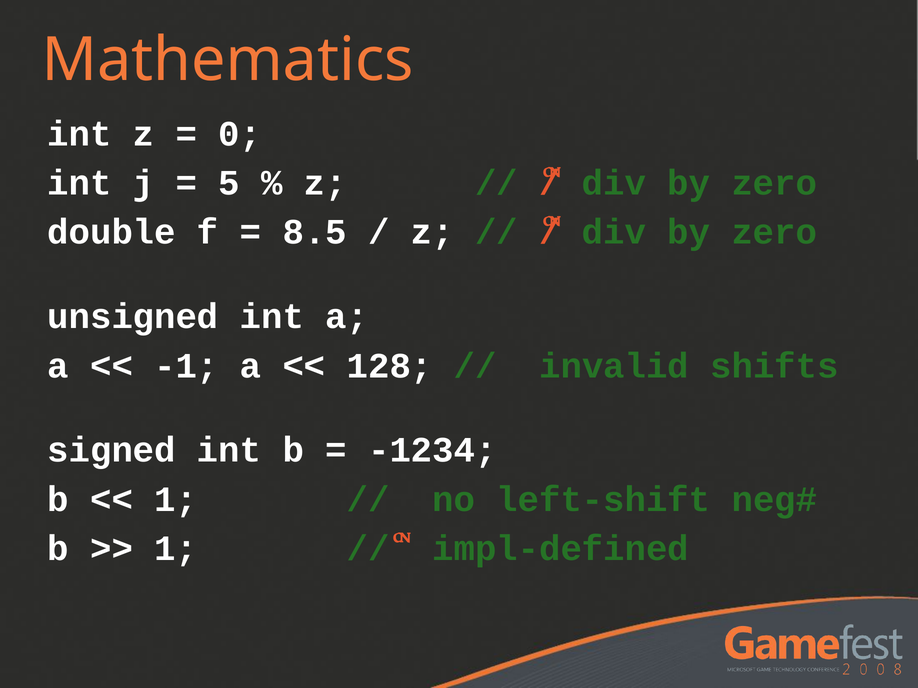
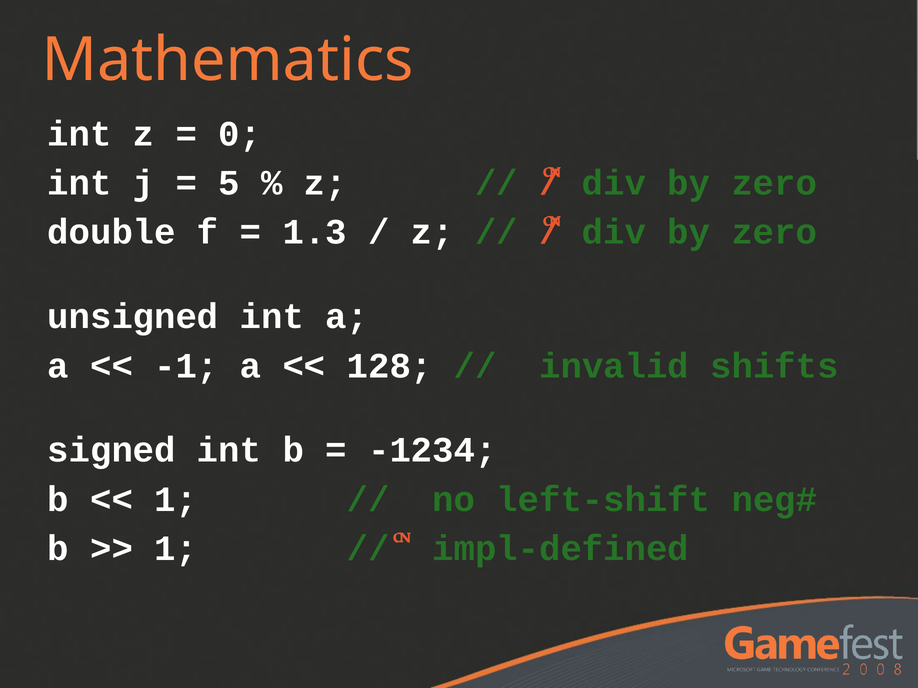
8.5: 8.5 -> 1.3 (315, 232)
